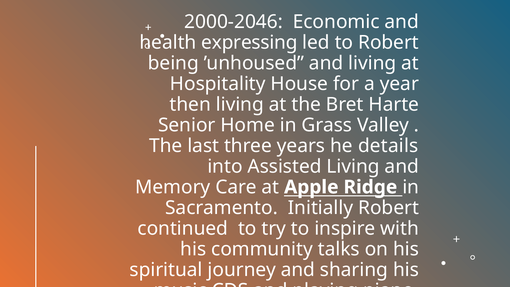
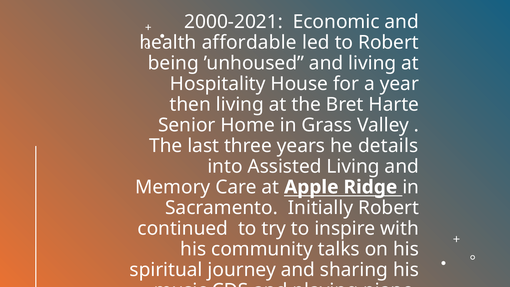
2000-2046: 2000-2046 -> 2000-2021 (234, 22)
expressing: expressing -> affordable (249, 42)
